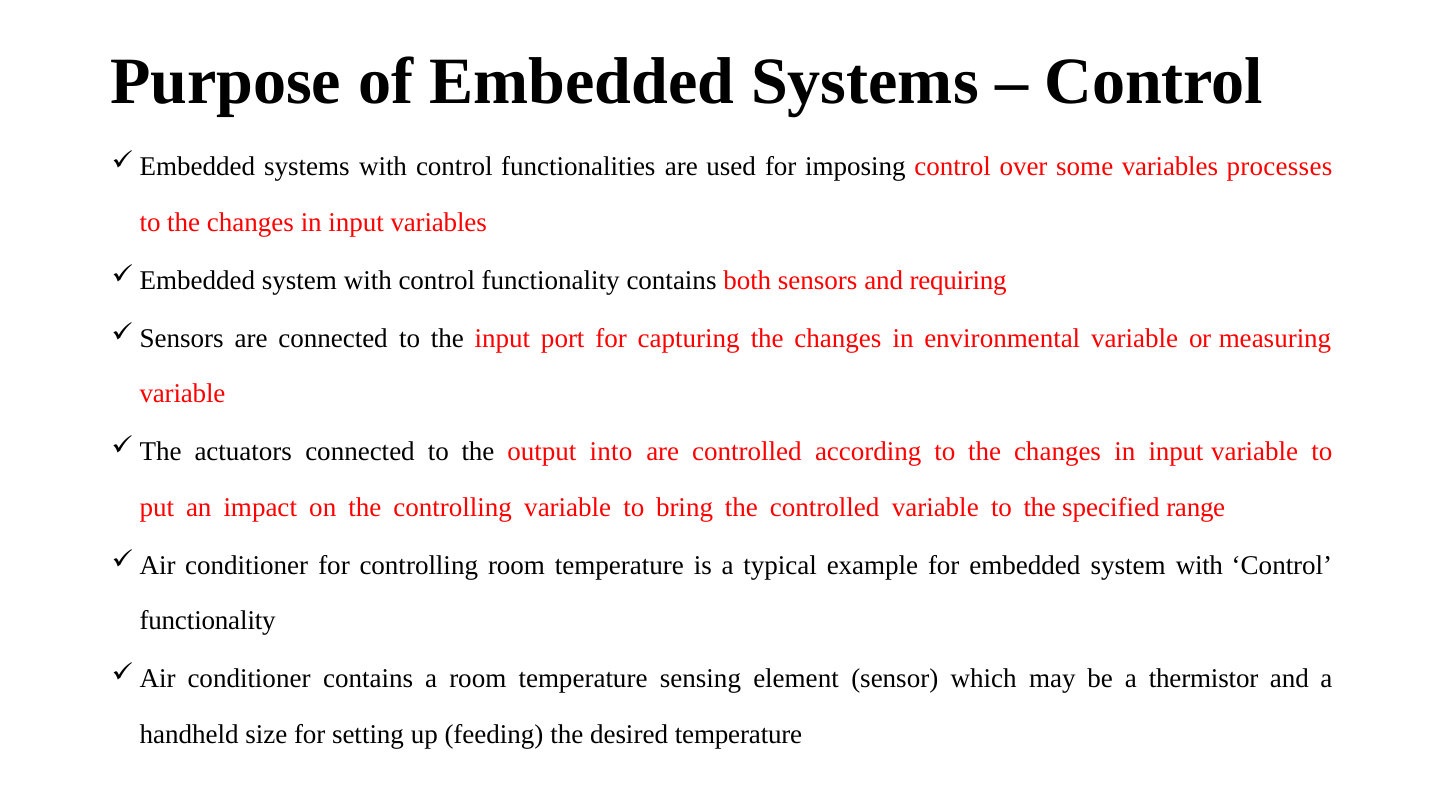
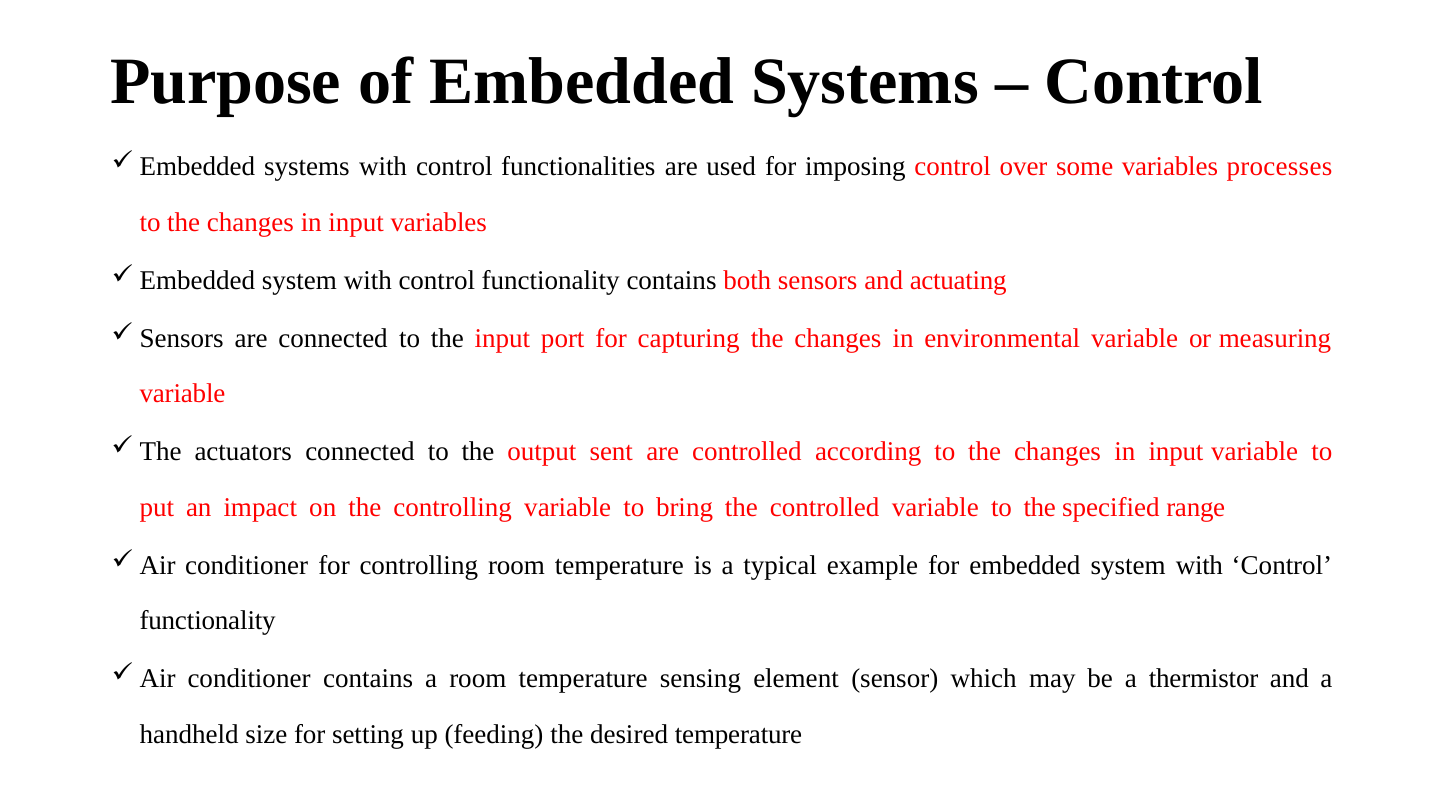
requiring: requiring -> actuating (958, 280)
into: into -> sent (611, 452)
